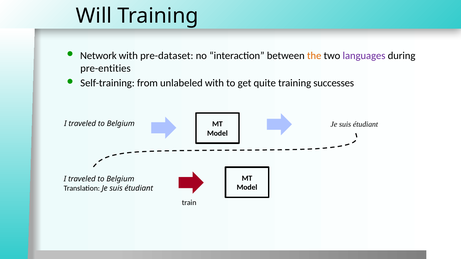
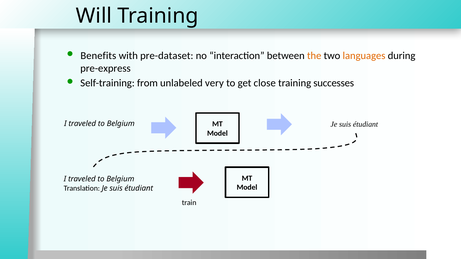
Network: Network -> Benefits (98, 56)
languages colour: purple -> orange (364, 56)
pre-entities: pre-entities -> pre-express (106, 68)
unlabeled with: with -> very (214, 83)
quite: quite -> close (265, 83)
